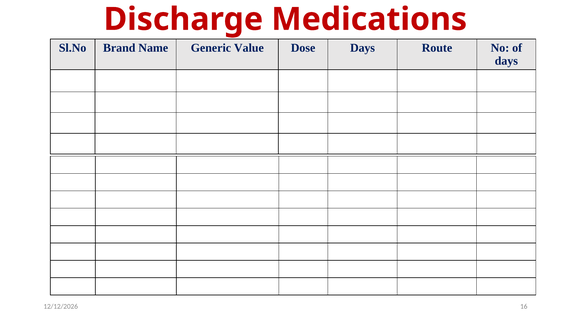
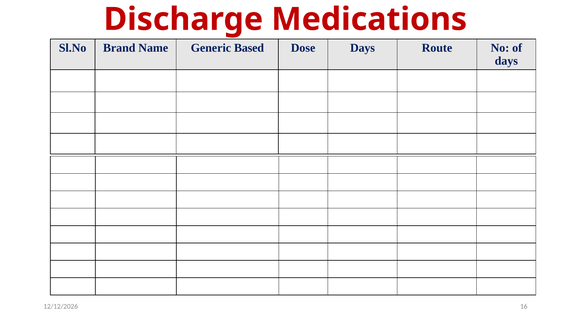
Value: Value -> Based (249, 48)
